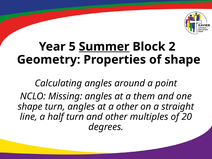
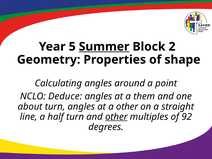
Missing: Missing -> Deduce (65, 96)
shape: shape -> about (30, 107)
other underline: none -> present (116, 117)
20: 20 -> 92 (187, 117)
